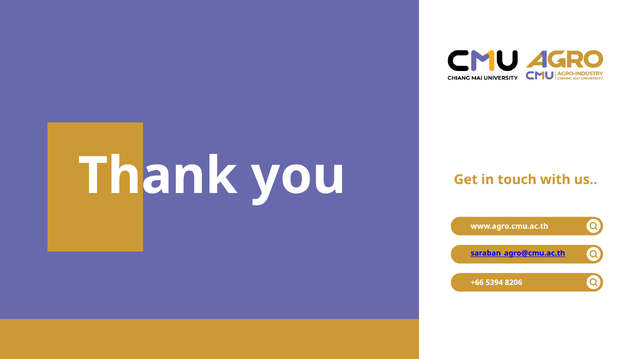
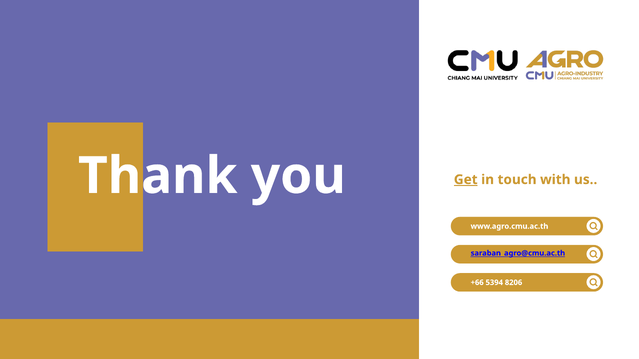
Get underline: none -> present (466, 180)
